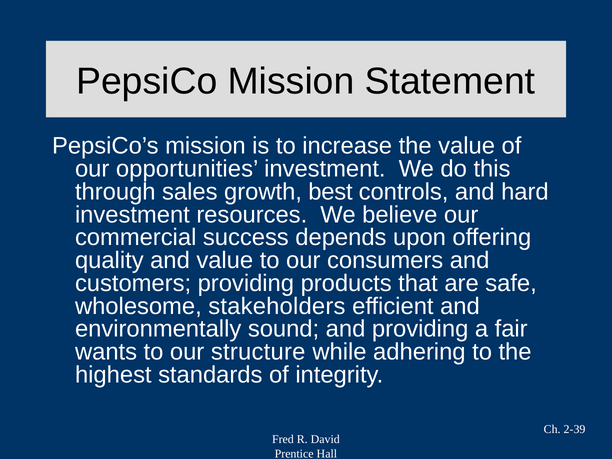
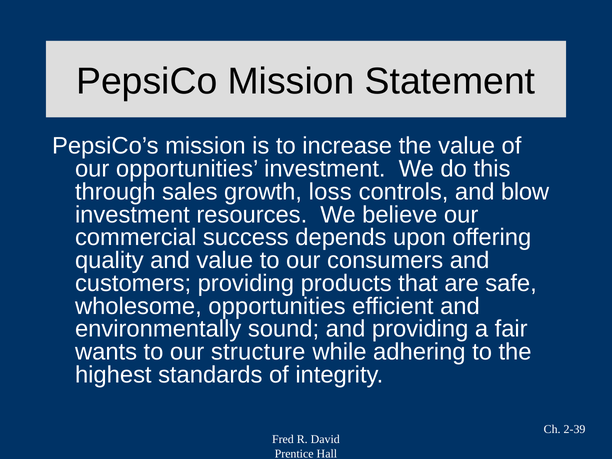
best: best -> loss (330, 192)
hard: hard -> blow (525, 192)
wholesome stakeholders: stakeholders -> opportunities (277, 306)
